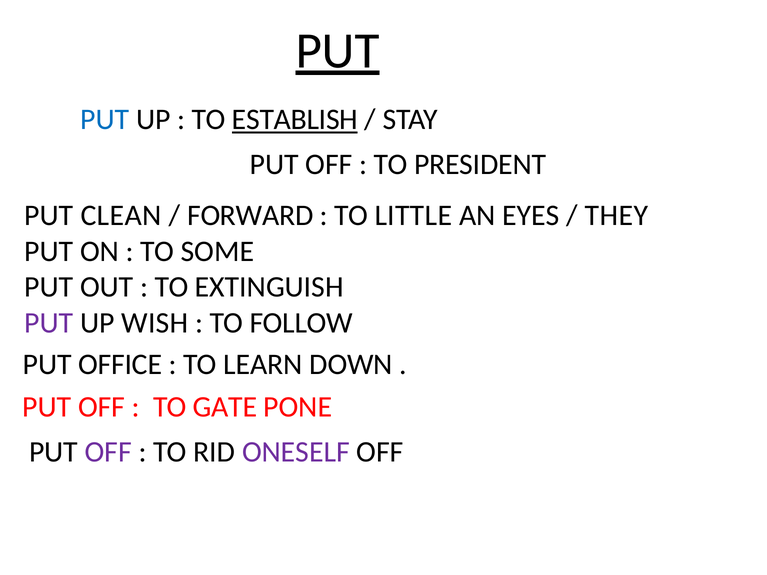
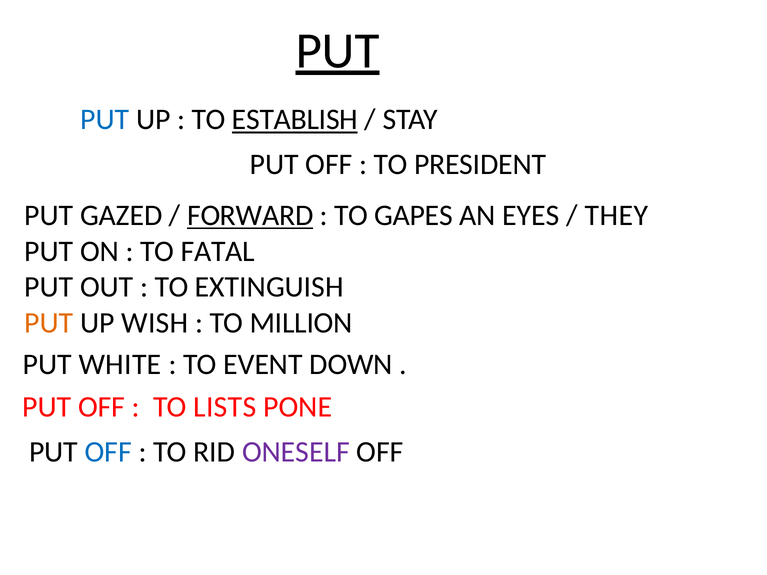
CLEAN: CLEAN -> GAZED (121, 215)
FORWARD underline: none -> present (250, 215)
LITTLE: LITTLE -> GAPES (414, 215)
SOME: SOME -> FATAL (218, 251)
PUT colour: purple -> orange (49, 323)
FOLLOW: FOLLOW -> MILLION (301, 323)
OFFICE: OFFICE -> WHITE (120, 365)
LEARN: LEARN -> EVENT (263, 365)
GATE: GATE -> LISTS (225, 407)
OFF colour: purple -> blue (108, 452)
